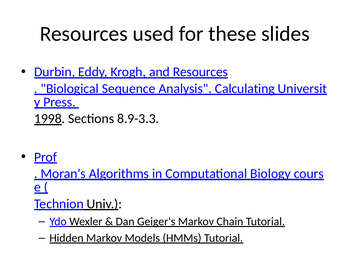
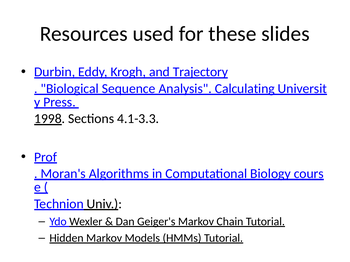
and Resources: Resources -> Trajectory (200, 72)
8.9-3.3: 8.9-3.3 -> 4.1-3.3 (138, 119)
